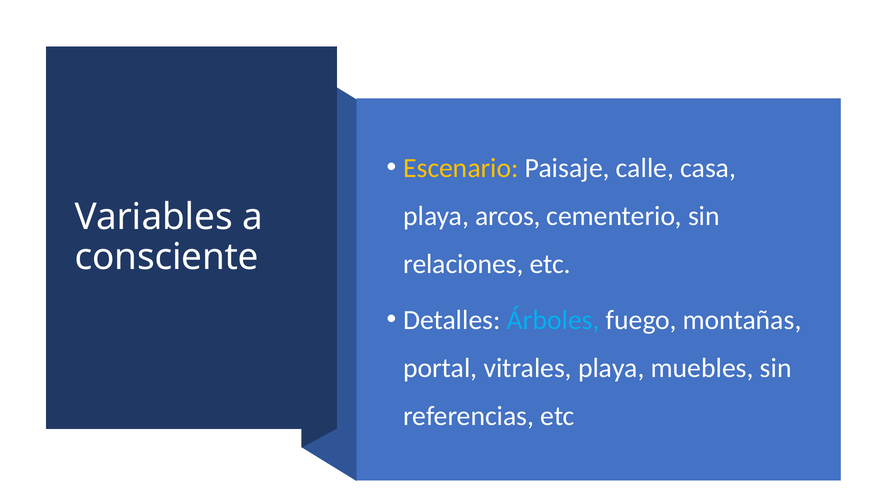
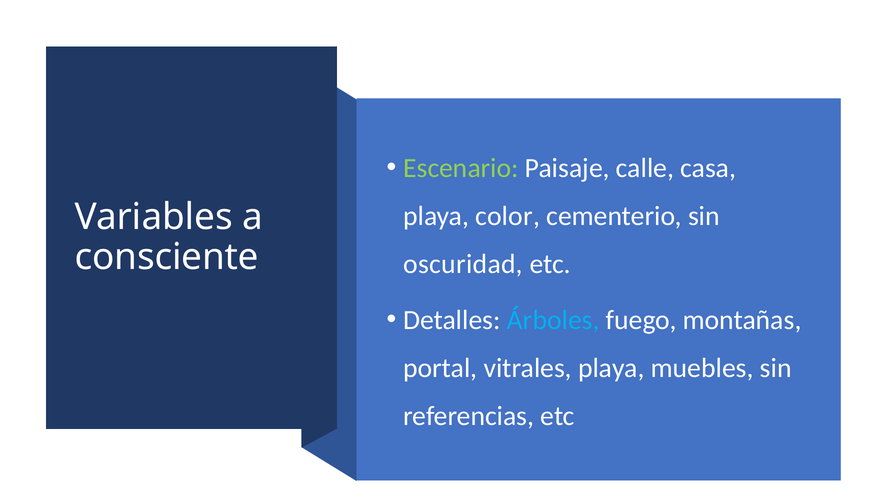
Escenario colour: yellow -> light green (461, 168)
arcos: arcos -> color (508, 216)
relaciones: relaciones -> oscuridad (463, 264)
